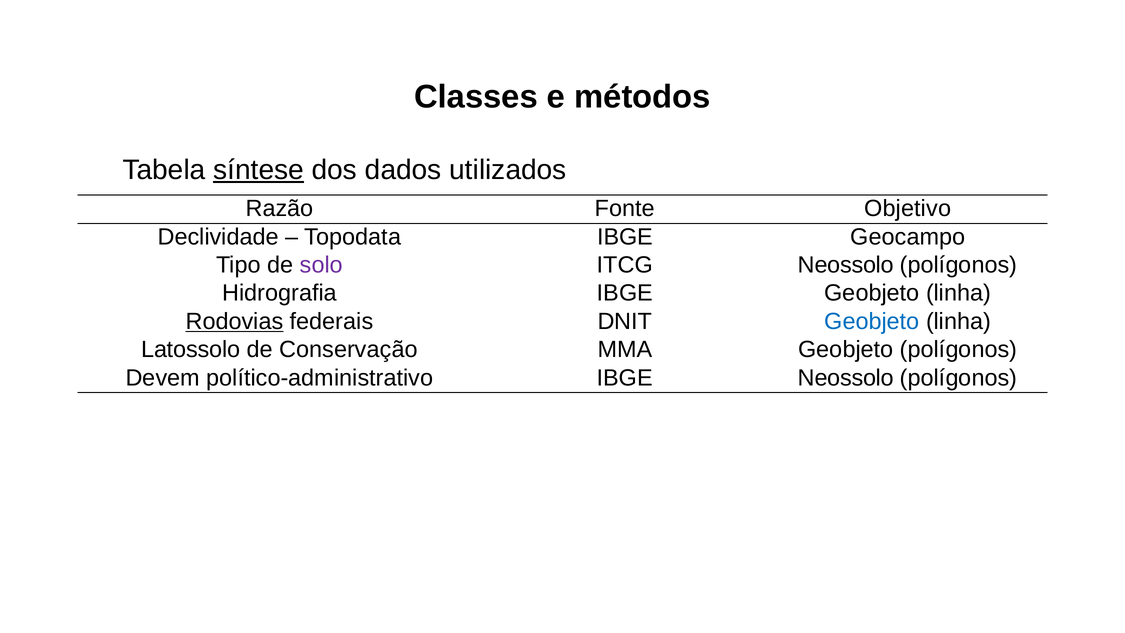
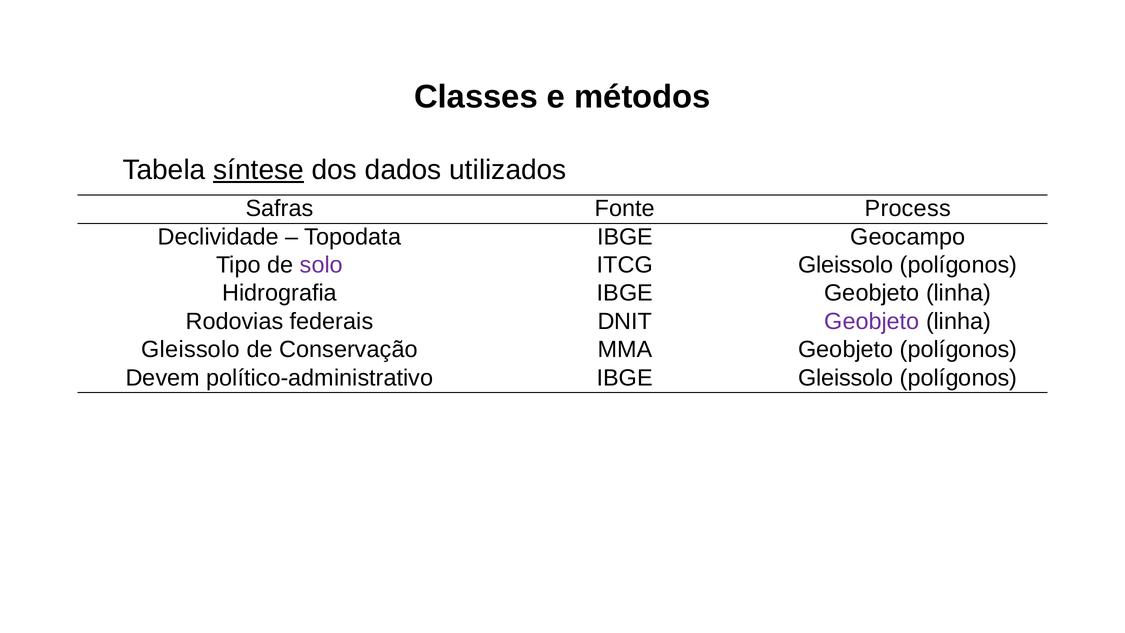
Razão: Razão -> Safras (280, 209)
Objetivo: Objetivo -> Process (908, 209)
ITCG Neossolo: Neossolo -> Gleissolo (846, 265)
Rodovias underline: present -> none (234, 321)
Geobjeto colour: blue -> purple (872, 321)
Latossolo: Latossolo -> Gleissolo (191, 349)
IBGE Neossolo: Neossolo -> Gleissolo (846, 378)
